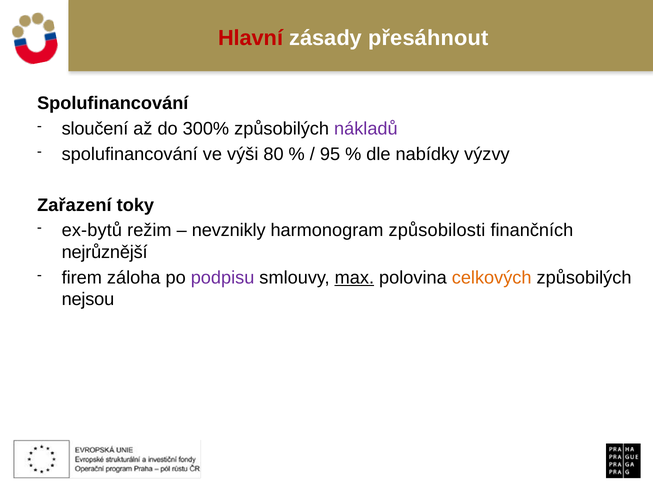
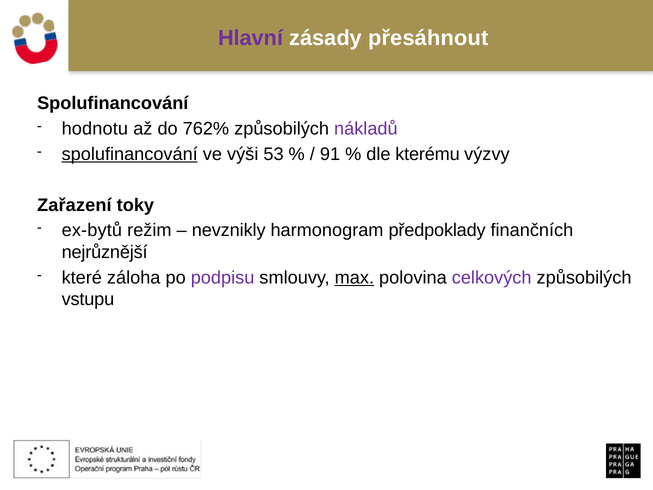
Hlavní colour: red -> purple (251, 38)
sloučení: sloučení -> hodnotu (95, 129)
300%: 300% -> 762% (206, 129)
spolufinancování underline: none -> present (130, 154)
80: 80 -> 53 (274, 154)
95: 95 -> 91 (330, 154)
nabídky: nabídky -> kterému (427, 154)
způsobilosti: způsobilosti -> předpoklady (437, 230)
firem: firem -> které (82, 277)
celkových colour: orange -> purple (492, 277)
nejsou: nejsou -> vstupu (88, 299)
